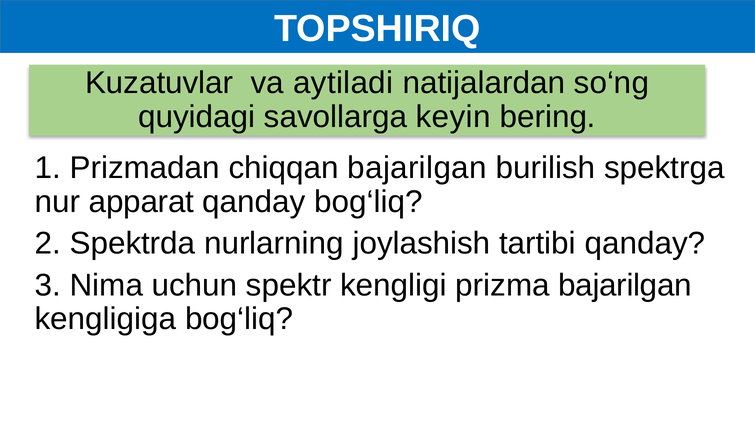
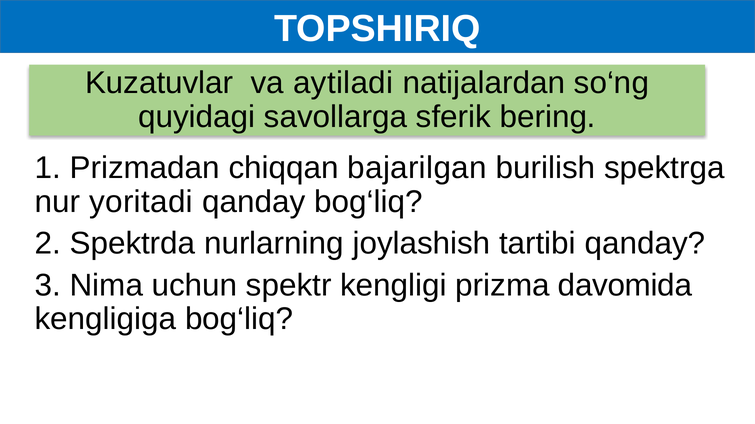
keyin: keyin -> sferik (453, 117)
apparat: apparat -> yoritadi (141, 202)
prizma bajarilgan: bajarilgan -> davomida (625, 286)
